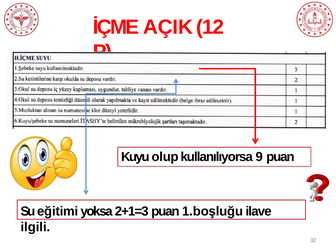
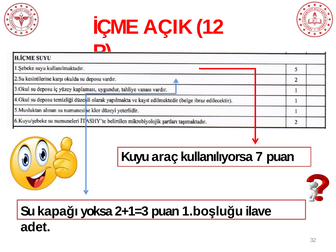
olup: olup -> araç (165, 157)
9: 9 -> 7 (259, 157)
eğitimi: eğitimi -> kapağı (58, 211)
ilgili: ilgili -> adet (36, 227)
